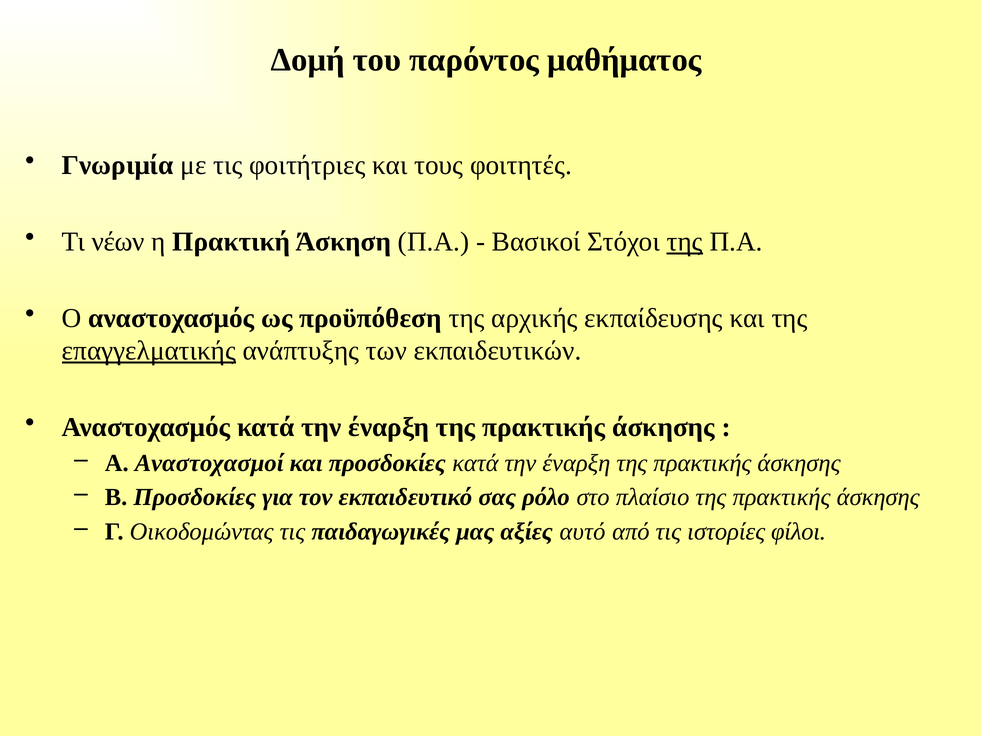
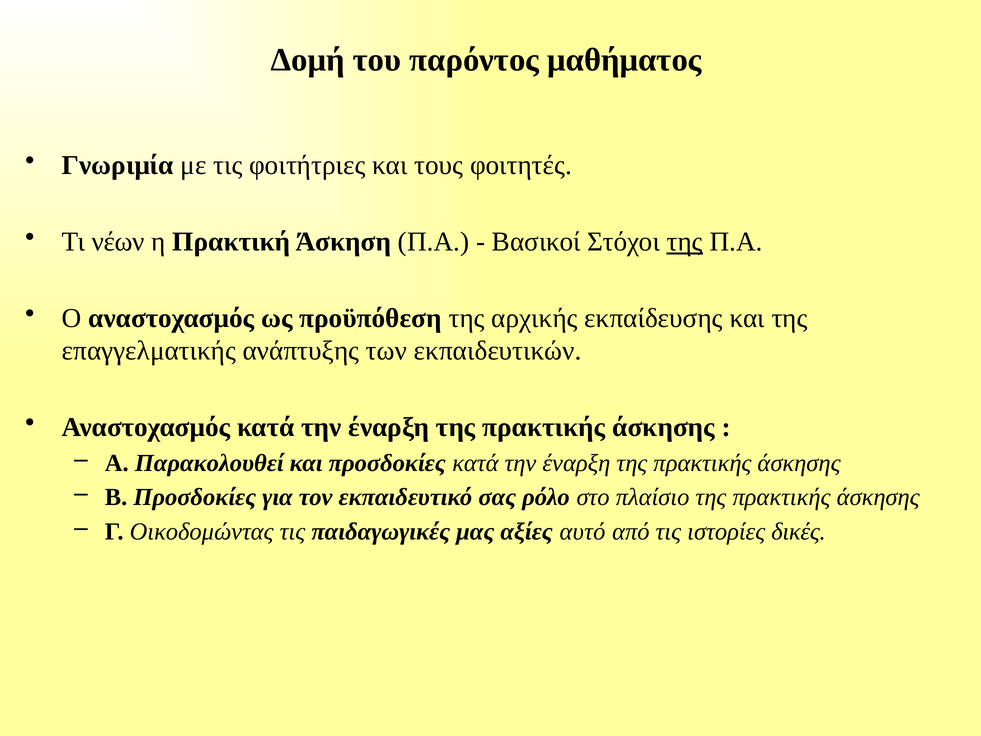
επαγγελματικής underline: present -> none (149, 351)
Αναστοχασμοί: Αναστοχασμοί -> Παρακολουθεί (209, 463)
φίλοι: φίλοι -> δικές (799, 531)
